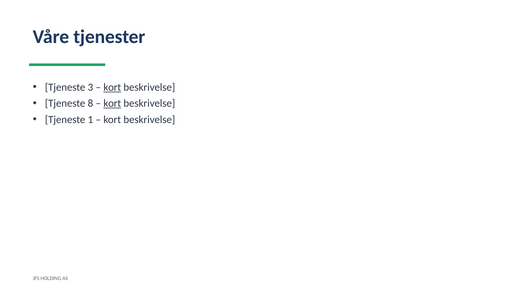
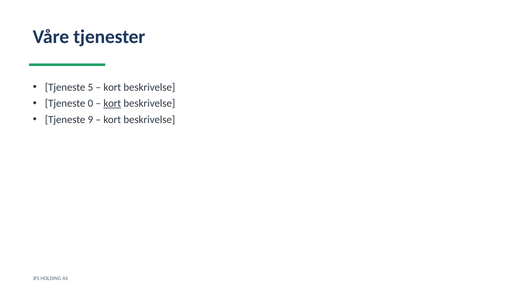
3: 3 -> 5 (90, 87)
kort underline: present -> none (112, 87)
8: 8 -> 0 (90, 104)
1: 1 -> 9 (90, 120)
